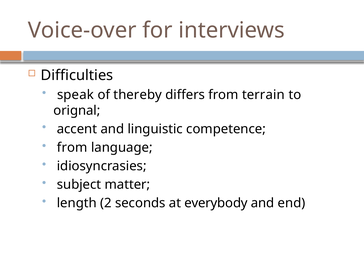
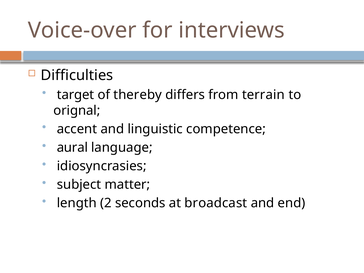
speak: speak -> target (76, 95)
from: from -> aural (72, 148)
everybody: everybody -> broadcast (216, 203)
